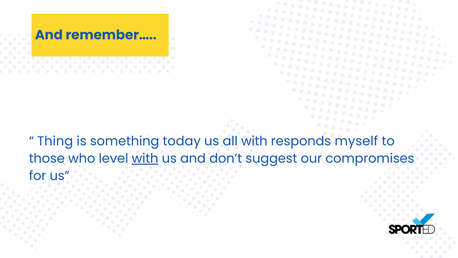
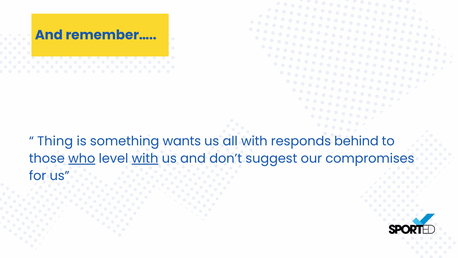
today: today -> wants (182, 141)
myself: myself -> behind (356, 141)
who underline: none -> present (82, 158)
